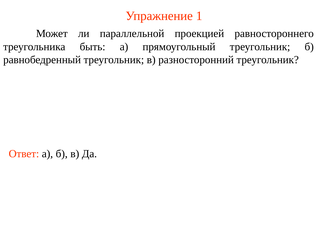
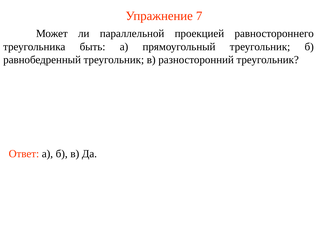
1: 1 -> 7 (199, 16)
